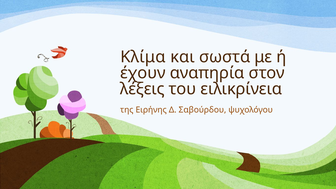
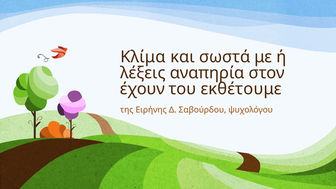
έχουν: έχουν -> λέξεις (143, 73)
λέξεις: λέξεις -> έχουν (142, 89)
ειλικρίνεια: ειλικρίνεια -> εκθέτουμε (241, 89)
